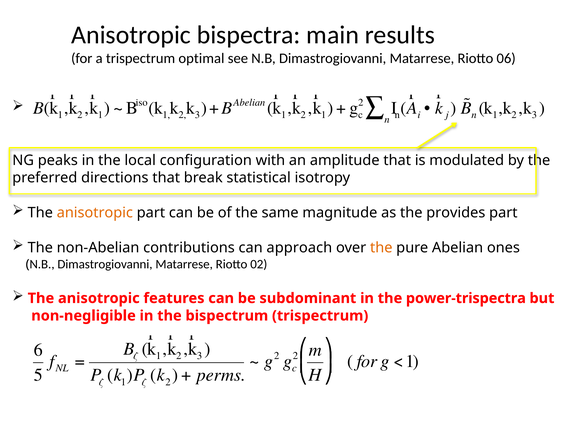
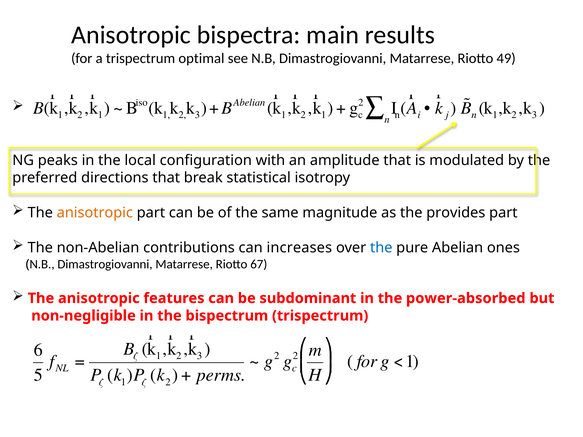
06: 06 -> 49 (506, 58)
approach: approach -> increases (299, 248)
the colour: orange -> blue (381, 248)
02: 02 -> 67 (259, 264)
power-trispectra: power-trispectra -> power-absorbed (466, 298)
